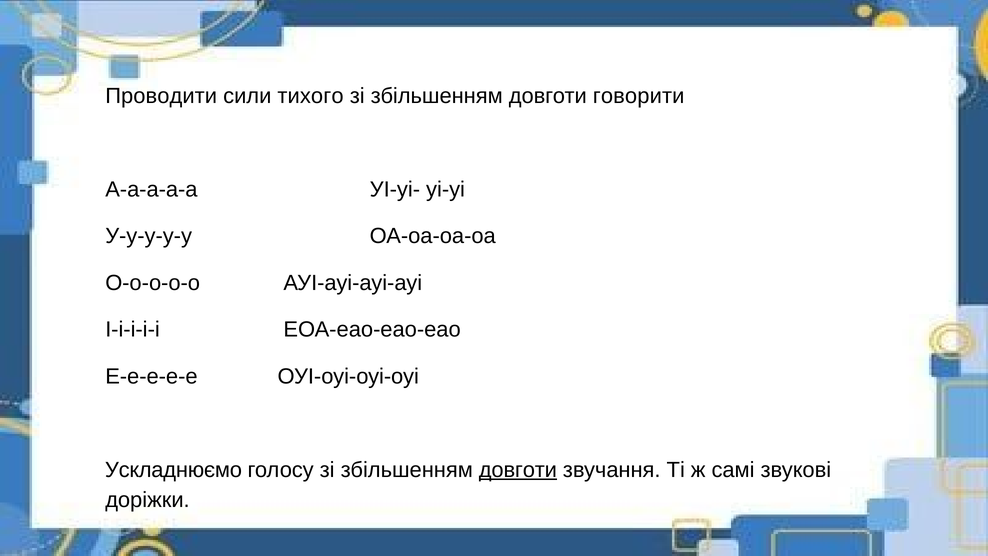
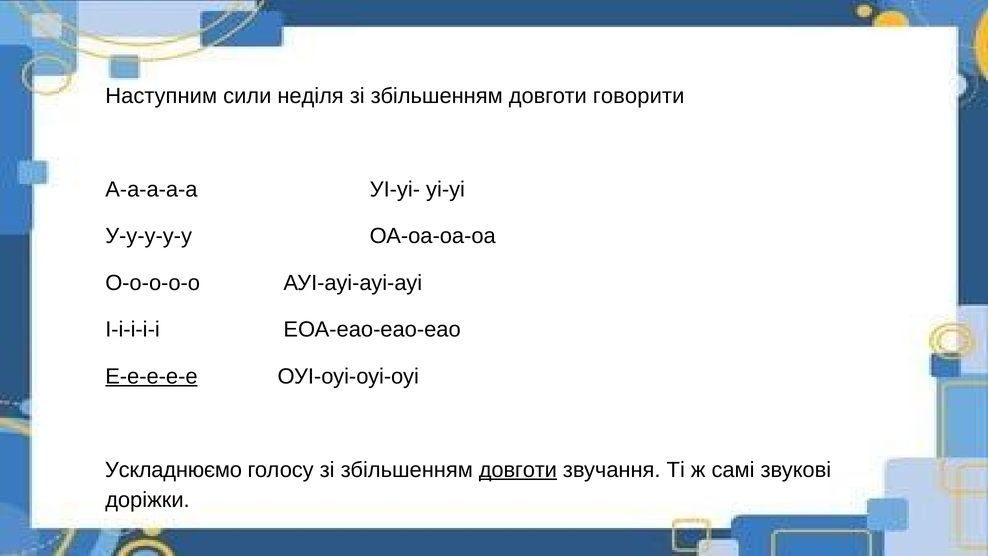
Проводити: Проводити -> Наступним (161, 96)
тихого: тихого -> неділя (311, 96)
Е-е-е-е-е underline: none -> present (151, 376)
